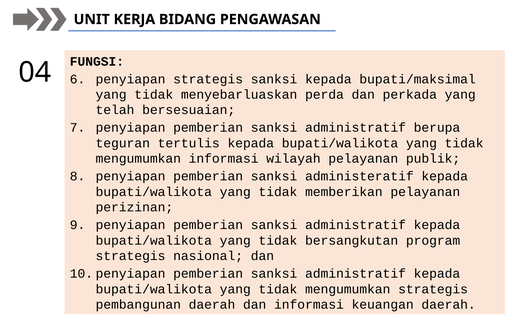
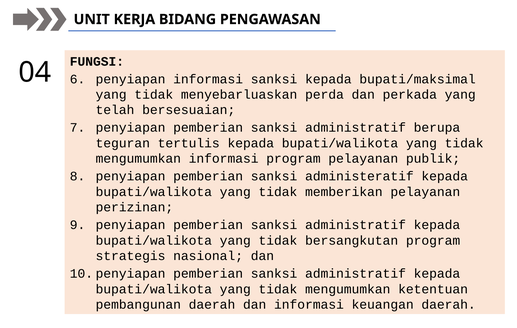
penyiapan strategis: strategis -> informasi (208, 79)
informasi wilayah: wilayah -> program (293, 159)
mengumumkan strategis: strategis -> ketentuan (433, 289)
